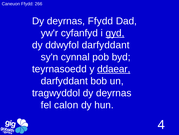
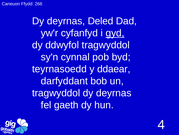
deyrnas Ffydd: Ffydd -> Deled (101, 21)
ddwyfol darfyddant: darfyddant -> tragwyddol (106, 45)
ddaear underline: present -> none (114, 69)
calon: calon -> gaeth (66, 105)
